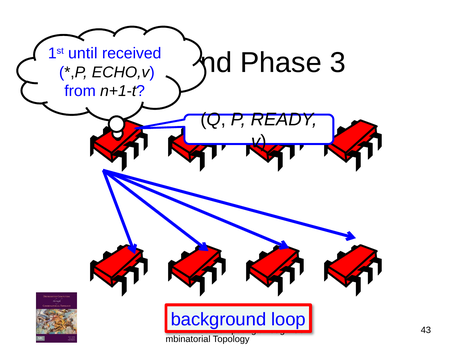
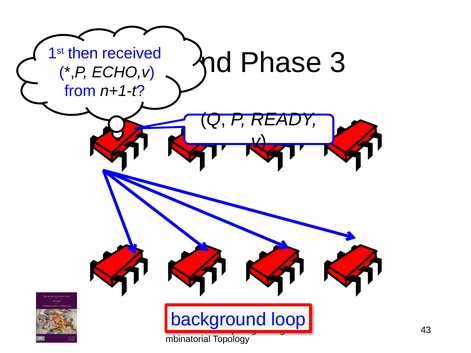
until: until -> then (83, 53)
